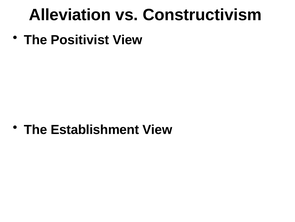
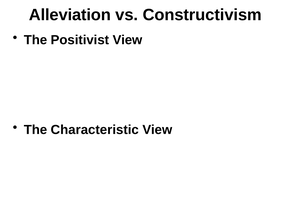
Establishment: Establishment -> Characteristic (95, 129)
